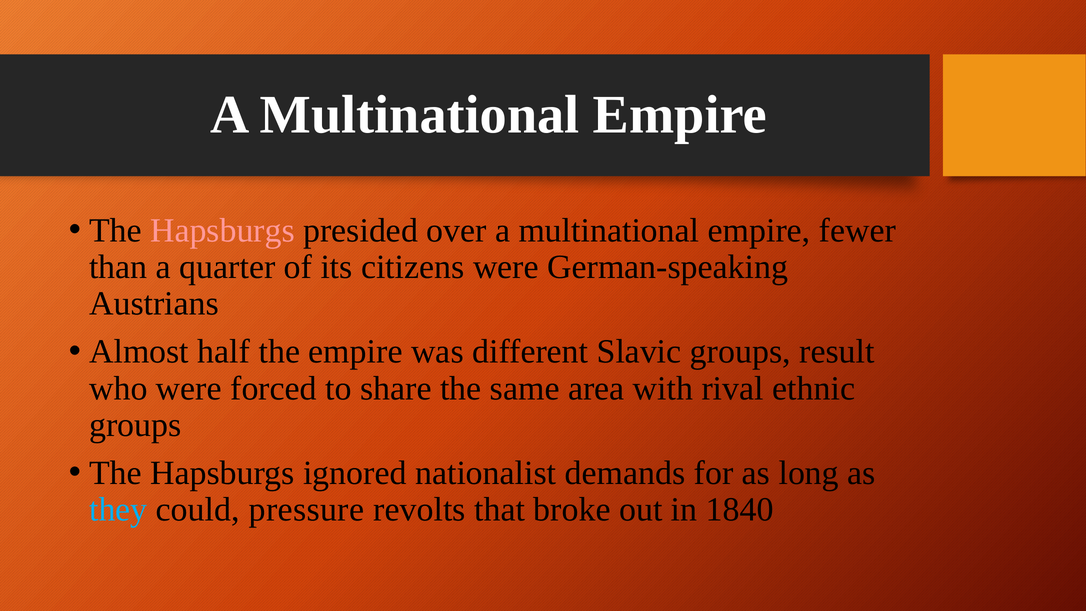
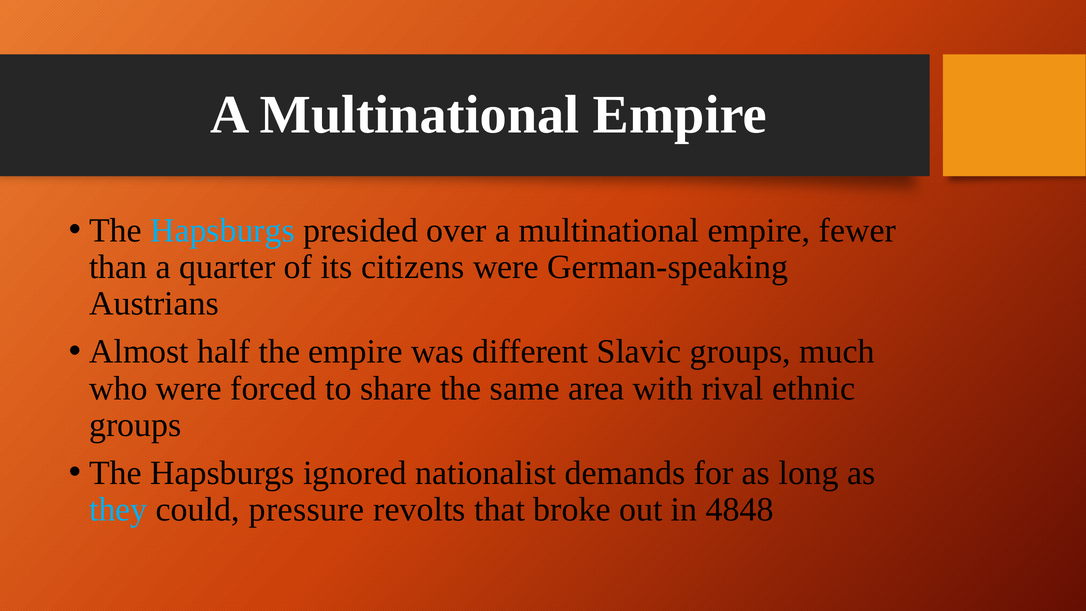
Hapsburgs colour: pink -> light blue (222, 230)
result: result -> much (837, 352)
1840: 1840 -> 4848 (740, 510)
